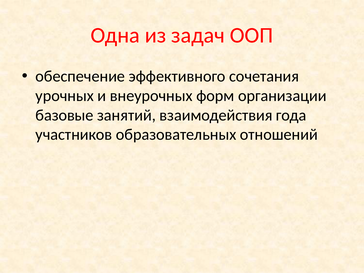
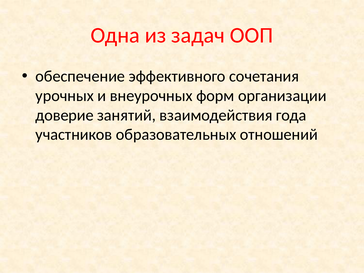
базовые: базовые -> доверие (65, 115)
